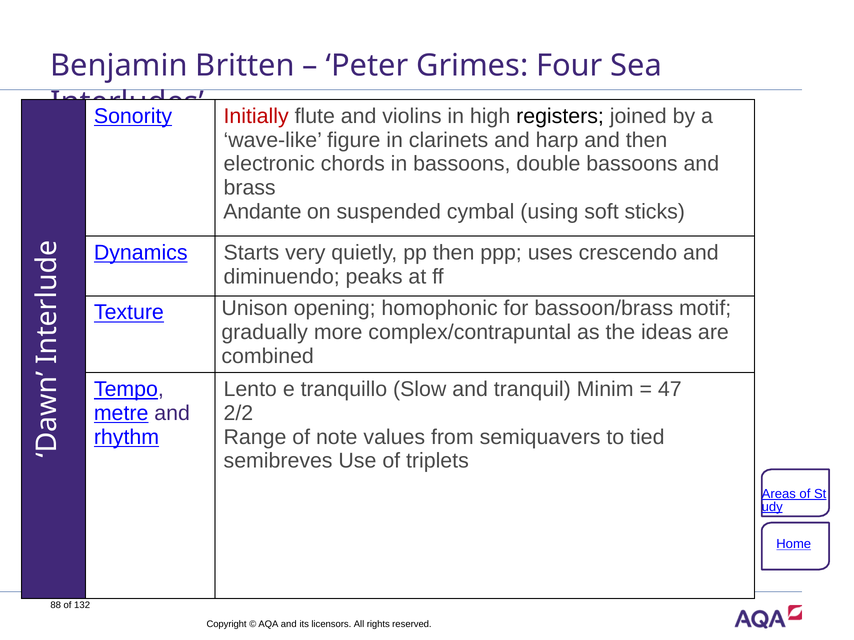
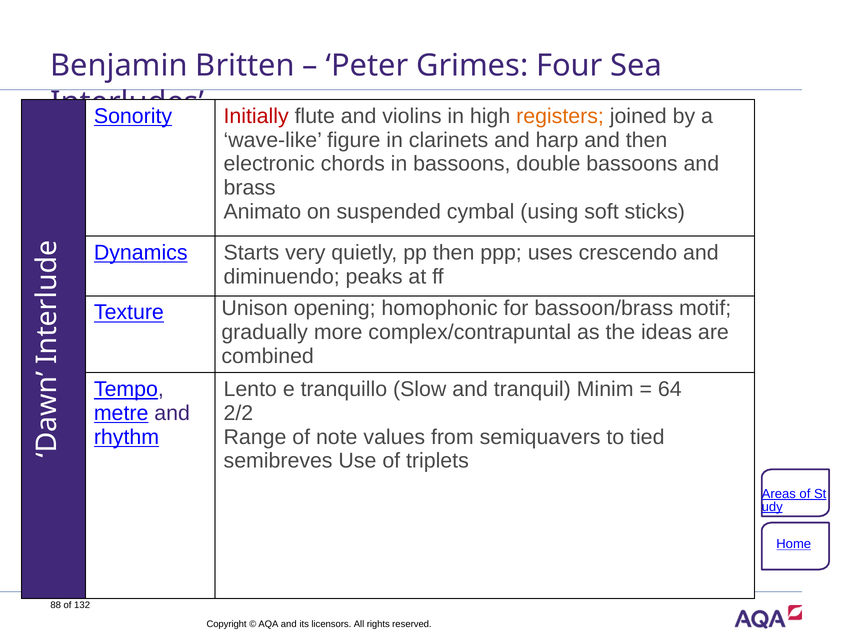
registers colour: black -> orange (560, 116)
Andante: Andante -> Animato (262, 212)
47: 47 -> 64 (670, 390)
